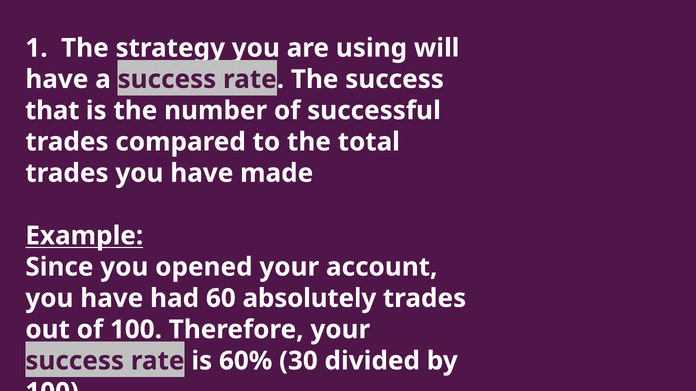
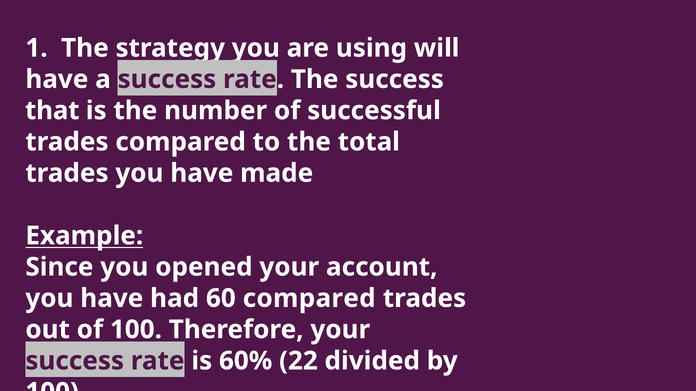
60 absolutely: absolutely -> compared (309, 299)
30: 30 -> 22 (298, 361)
